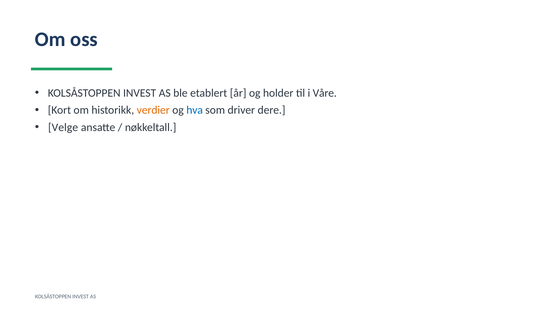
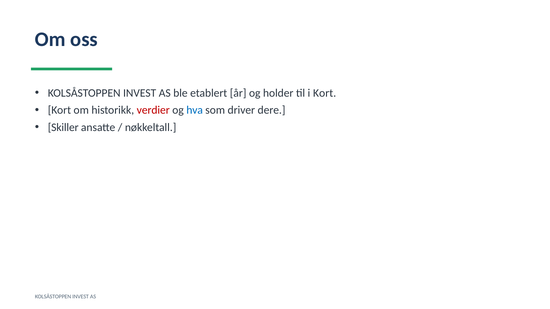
i Våre: Våre -> Kort (325, 93)
verdier colour: orange -> red (153, 110)
Velge: Velge -> Skiller (63, 128)
